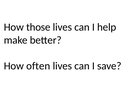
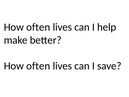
those: those -> often (38, 27)
